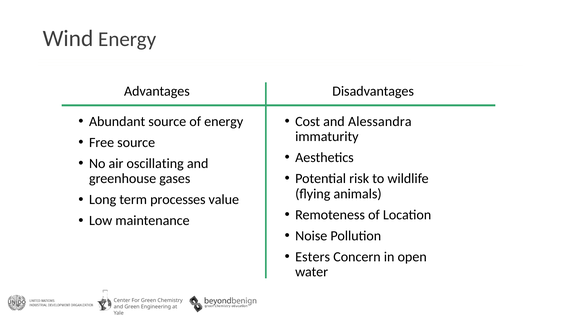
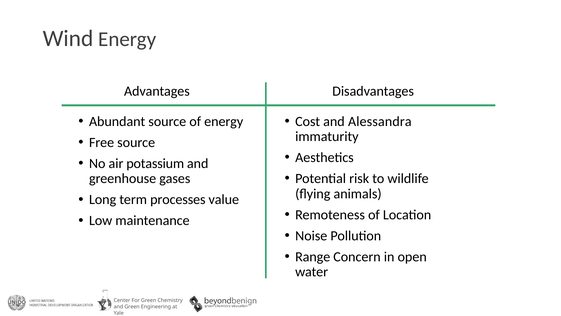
oscillating: oscillating -> potassium (155, 163)
Esters: Esters -> Range (313, 256)
